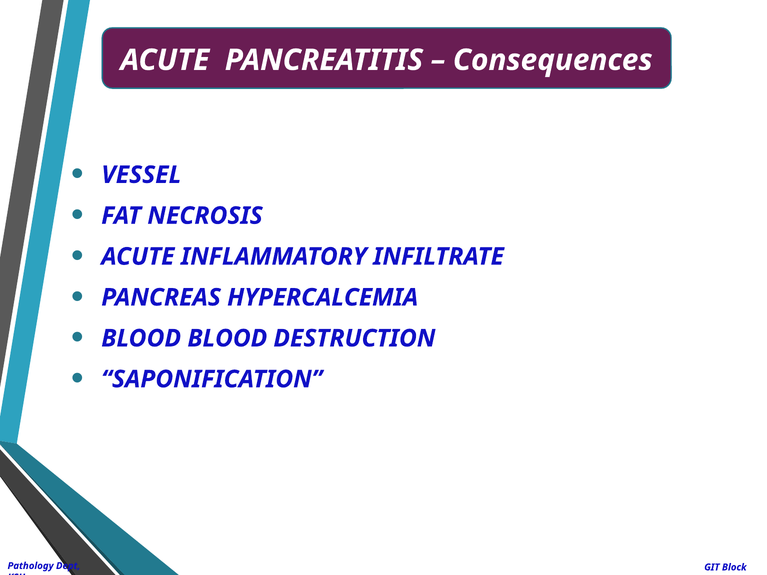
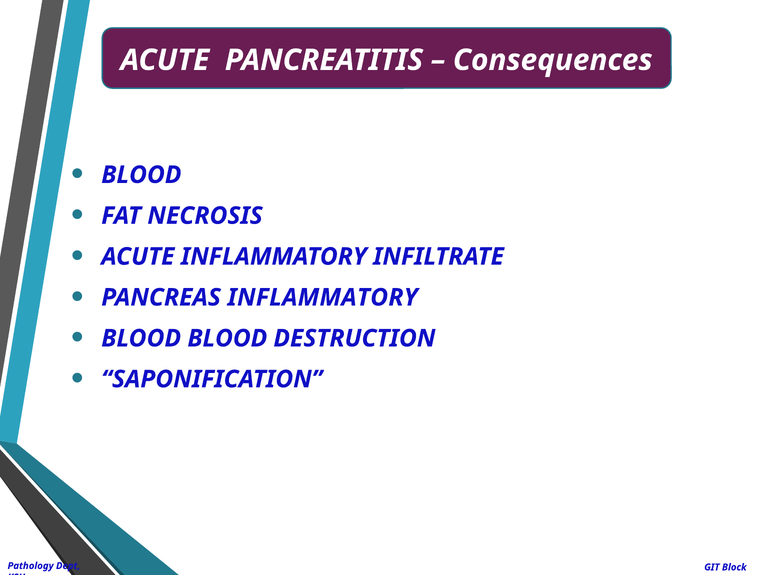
VESSEL: VESSEL -> BLOOD (141, 175)
PANCREAS HYPERCALCEMIA: HYPERCALCEMIA -> INFLAMMATORY (323, 298)
